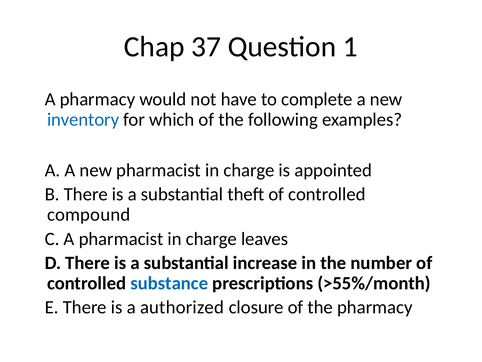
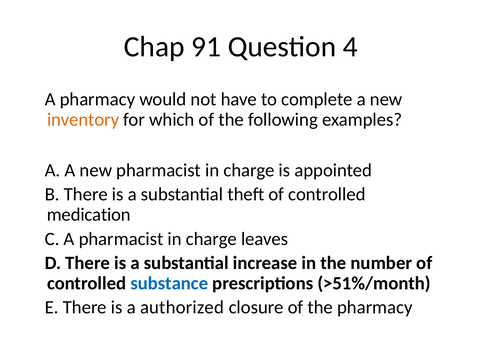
37: 37 -> 91 (206, 47)
1: 1 -> 4 (350, 47)
inventory colour: blue -> orange (83, 120)
compound: compound -> medication (89, 214)
>55%/month: >55%/month -> >51%/month (374, 283)
